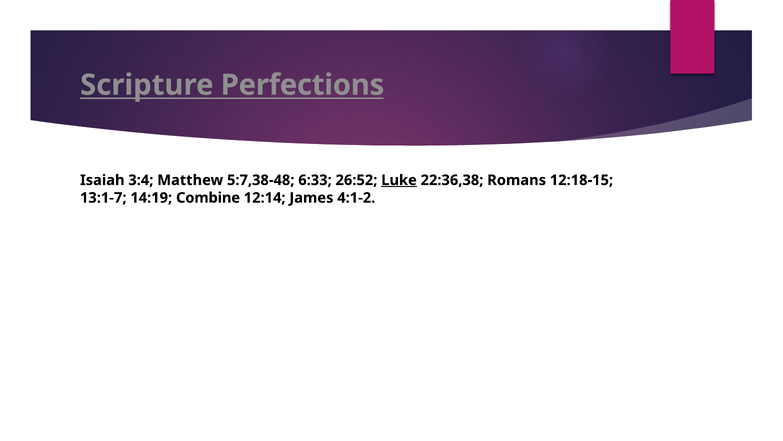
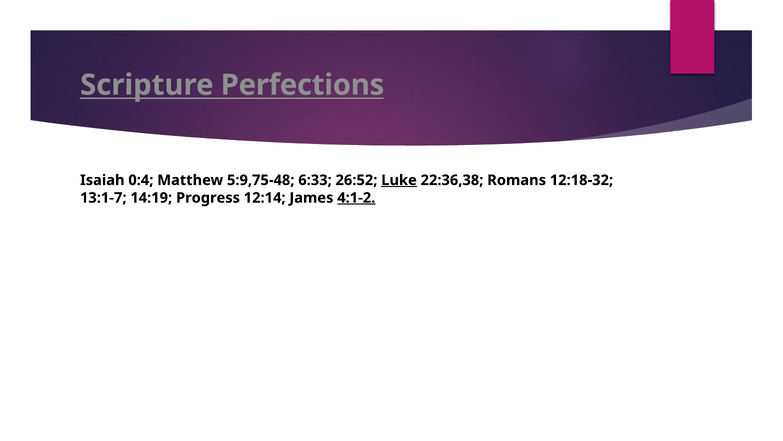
3:4: 3:4 -> 0:4 (141, 180)
5:7,38-48: 5:7,38-48 -> 5:9,75-48 (261, 180)
12:18-15: 12:18-15 -> 12:18-32 (581, 180)
Combine: Combine -> Progress (208, 198)
4:1-2 underline: none -> present (356, 198)
